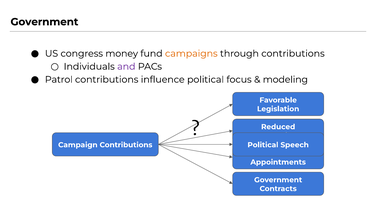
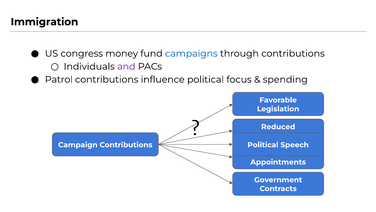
Government: Government -> Immigration (44, 22)
campaigns colour: orange -> blue (191, 53)
modeling: modeling -> spending (285, 79)
